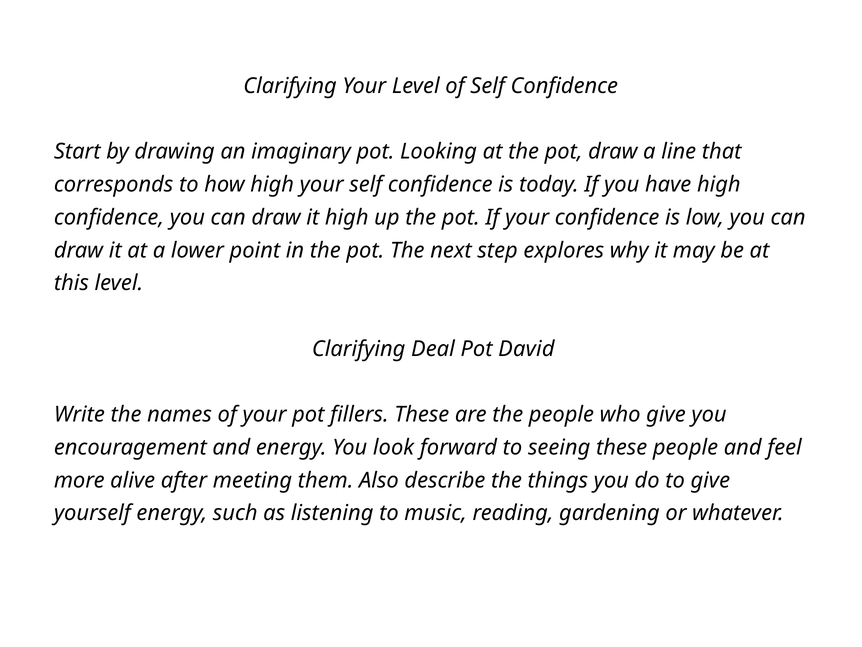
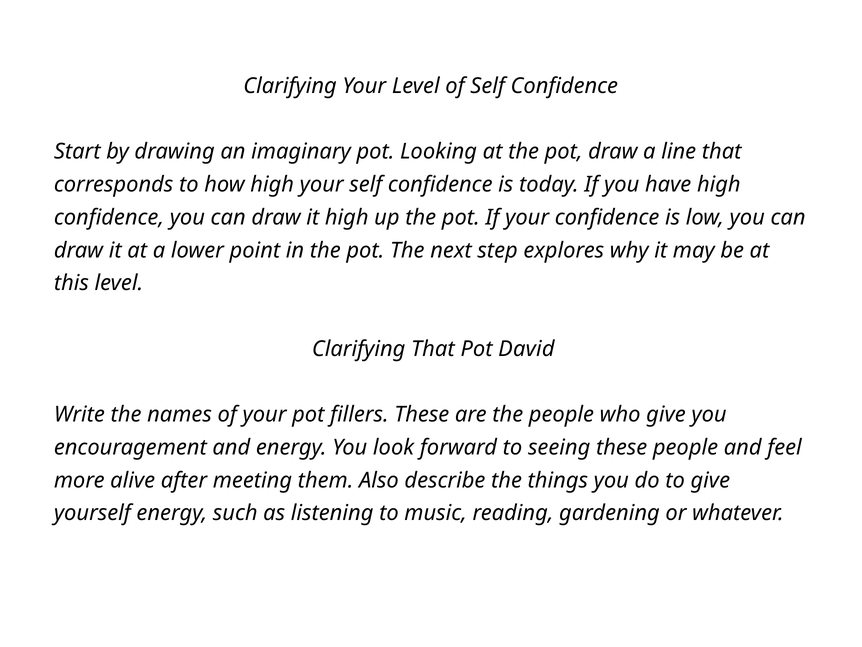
Clarifying Deal: Deal -> That (433, 349)
